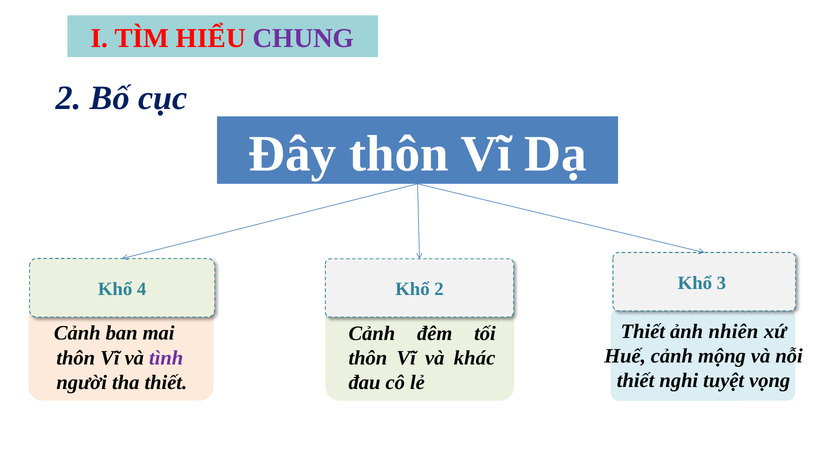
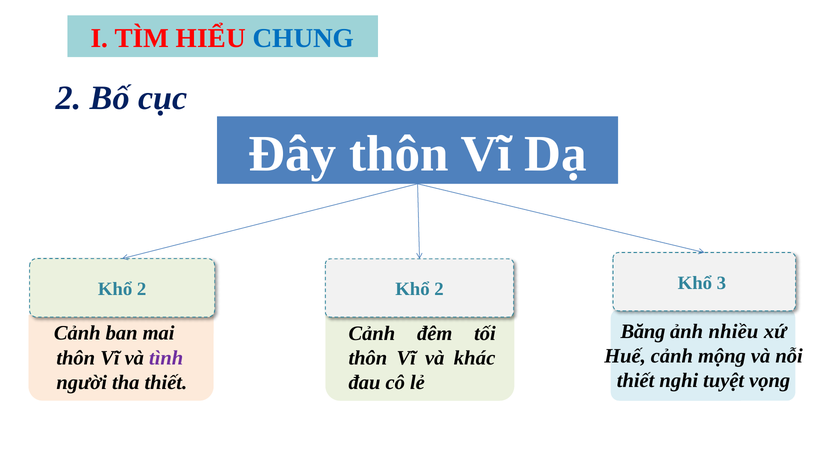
CHUNG colour: purple -> blue (303, 38)
4: 4 -> 2 (142, 290)
Thiết: Thiết -> Băng (643, 332)
nhiên: nhiên -> nhiều (733, 332)
